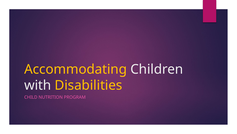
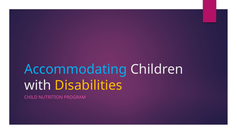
Accommodating colour: yellow -> light blue (76, 69)
